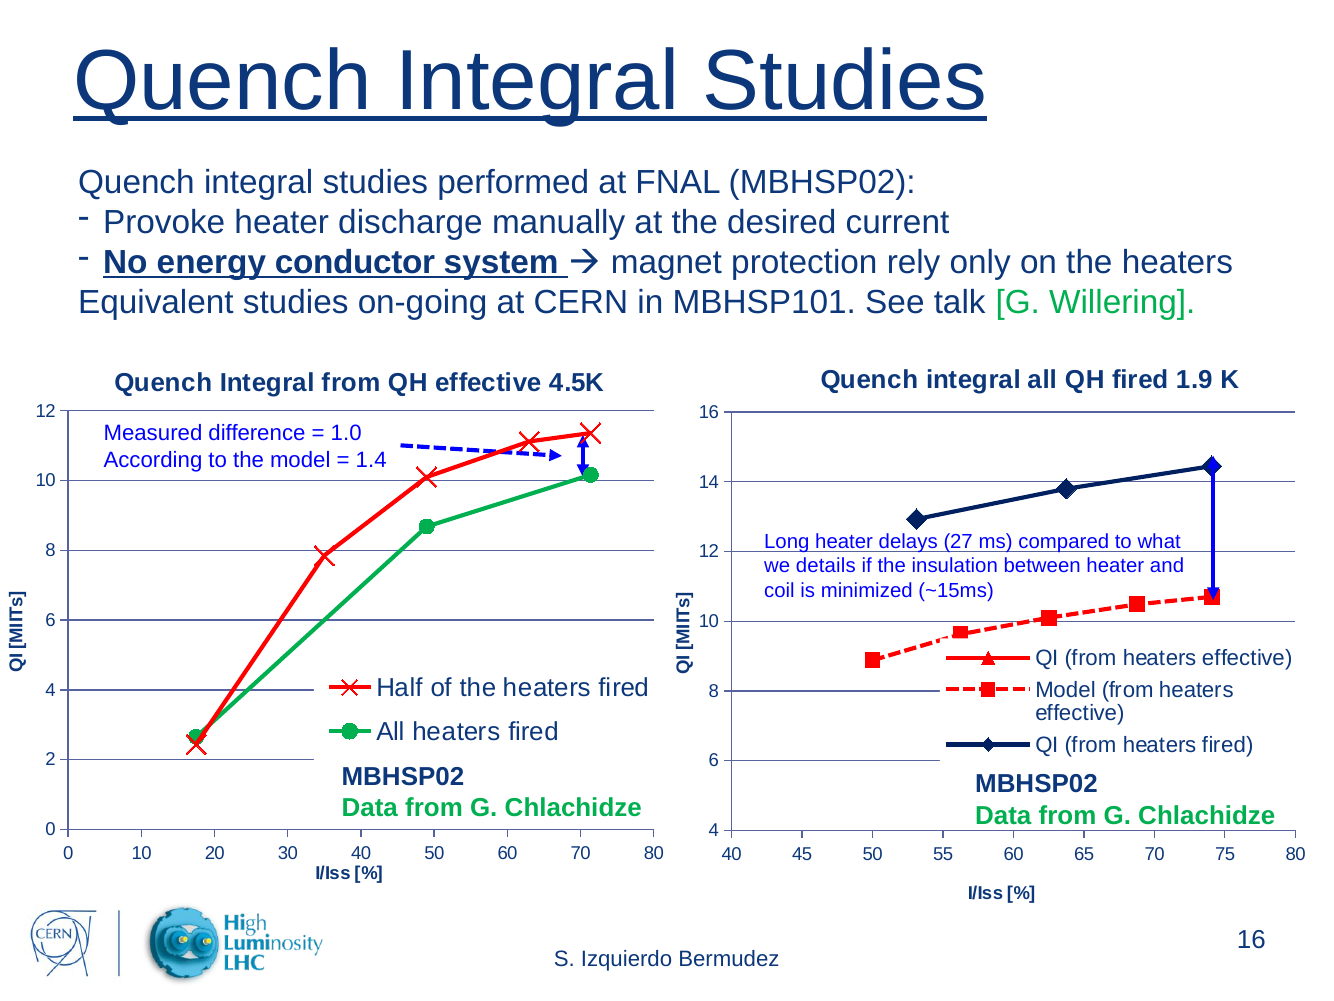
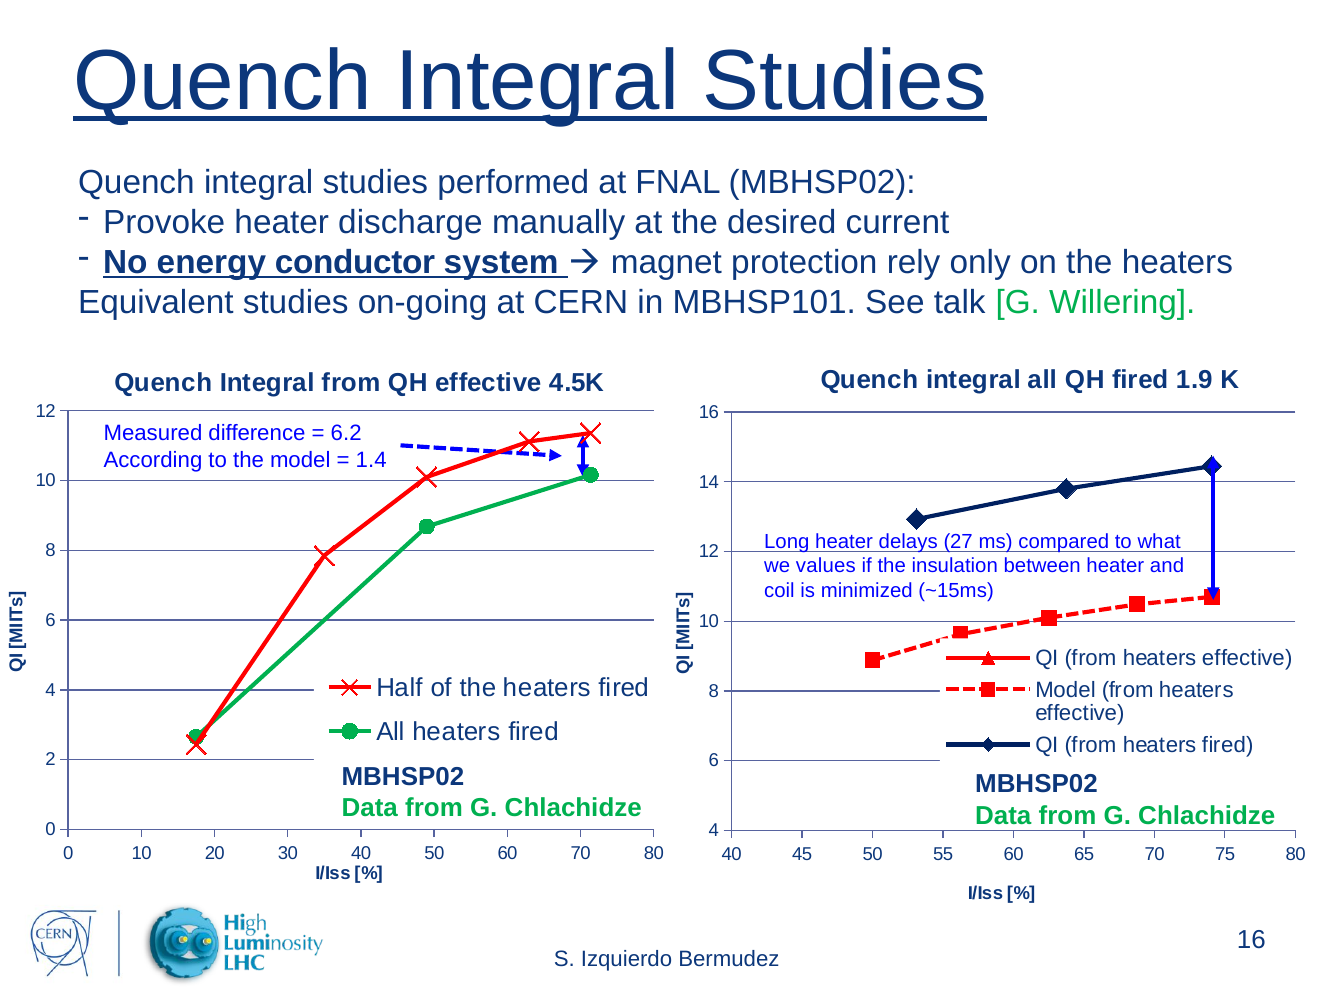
1.0: 1.0 -> 6.2 (346, 433)
details: details -> values (826, 566)
